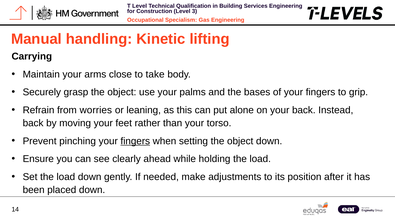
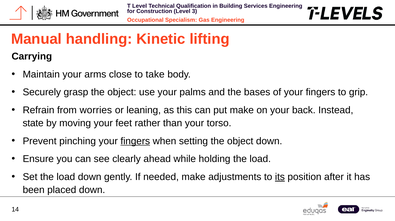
put alone: alone -> make (242, 110)
back: back -> state (33, 123)
its underline: none -> present (280, 177)
